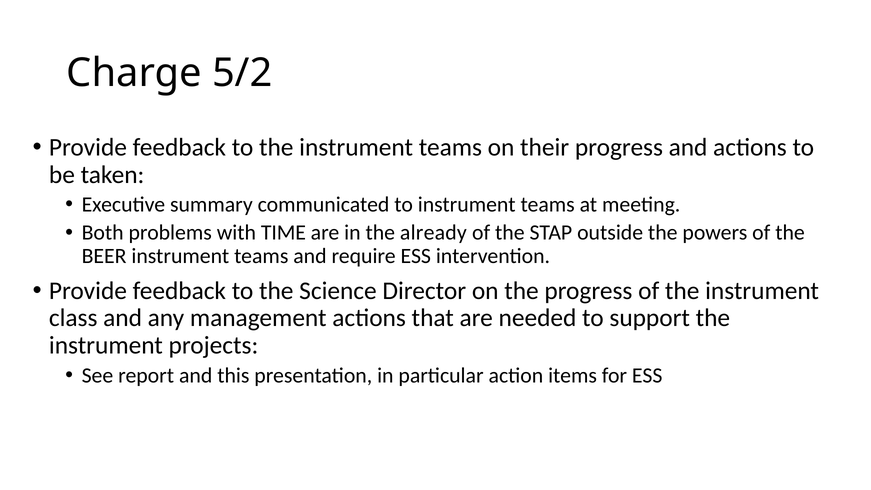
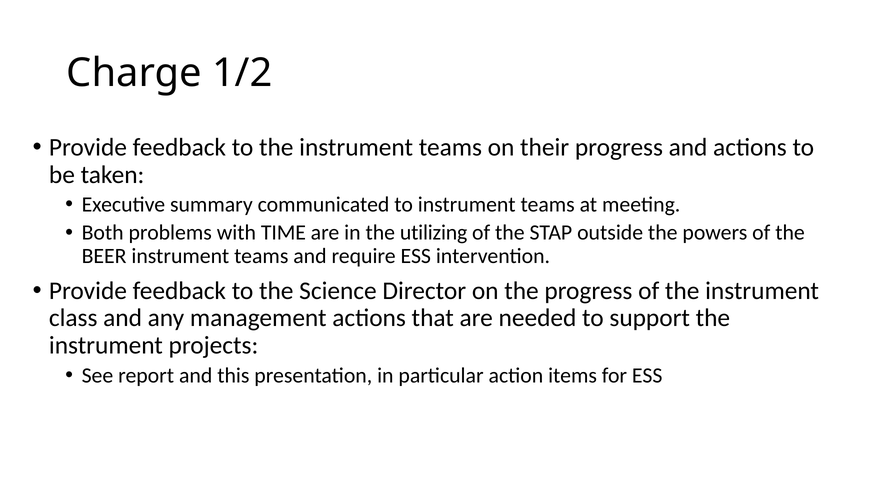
5/2: 5/2 -> 1/2 (242, 73)
already: already -> utilizing (434, 233)
